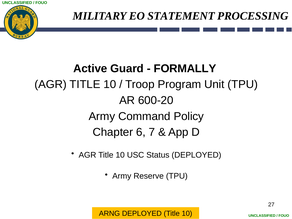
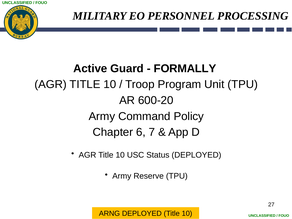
STATEMENT: STATEMENT -> PERSONNEL (181, 16)
